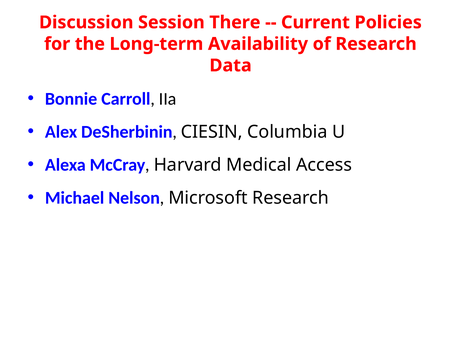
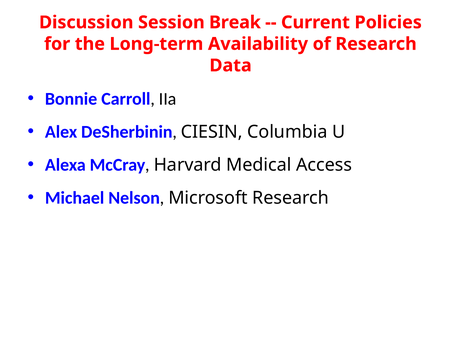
There: There -> Break (235, 22)
